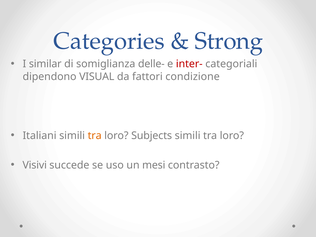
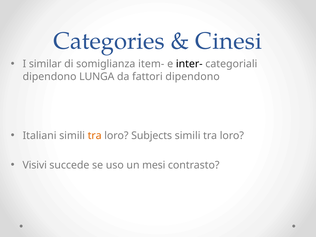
Strong: Strong -> Cinesi (229, 41)
delle-: delle- -> item- (151, 64)
inter- colour: red -> black (189, 64)
VISUAL: VISUAL -> LUNGA (97, 77)
fattori condizione: condizione -> dipendono (193, 77)
